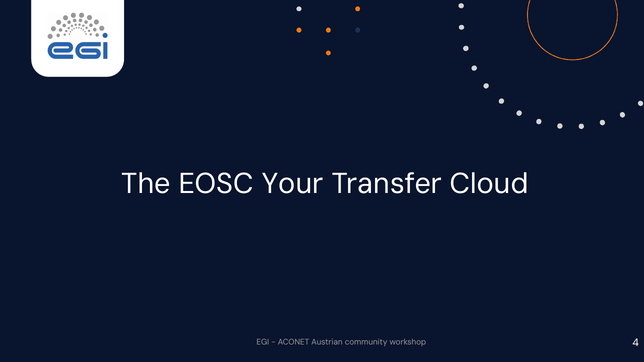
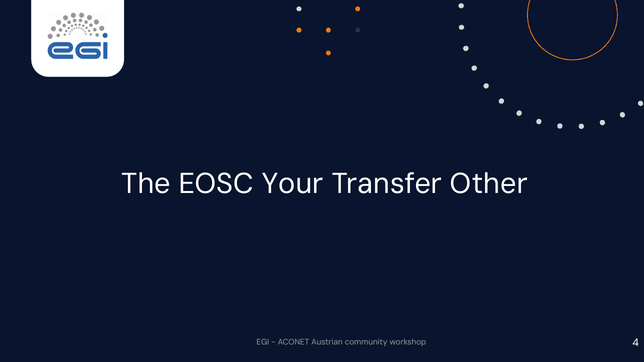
Cloud: Cloud -> Other (489, 184)
